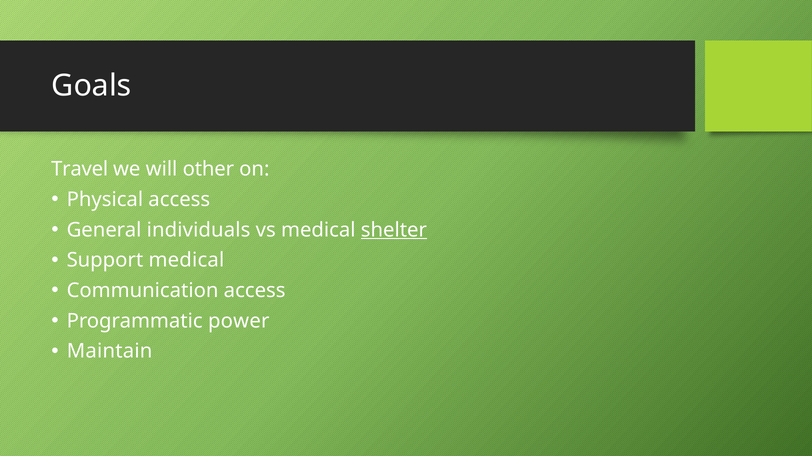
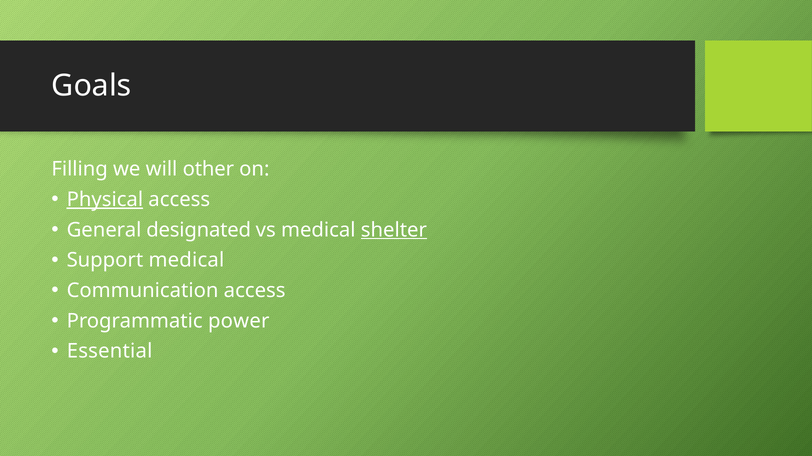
Travel: Travel -> Filling (80, 170)
Physical underline: none -> present (105, 200)
individuals: individuals -> designated (199, 230)
Maintain: Maintain -> Essential (110, 352)
